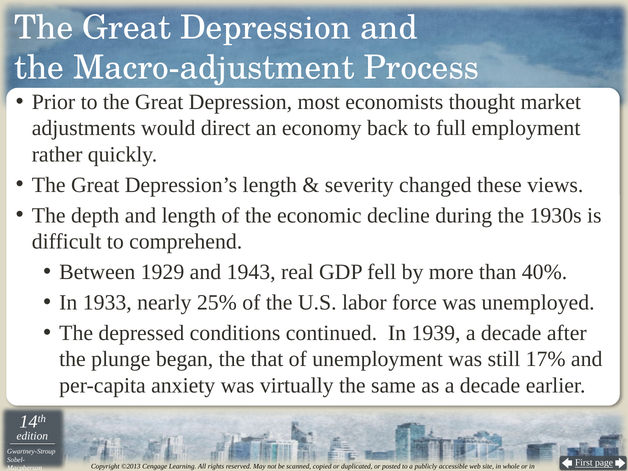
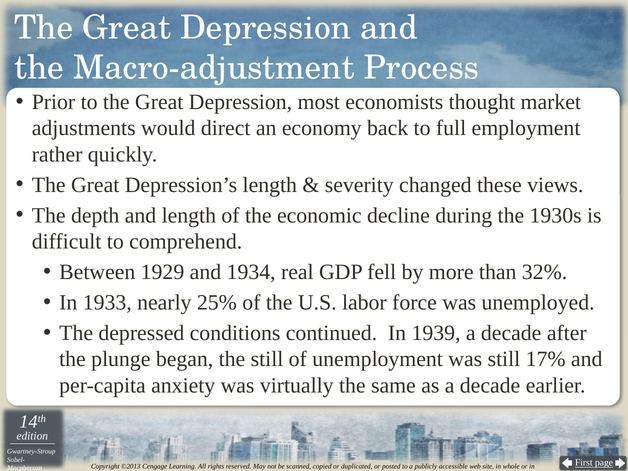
1943: 1943 -> 1934 (251, 272)
40%: 40% -> 32% (545, 272)
the that: that -> still (267, 359)
